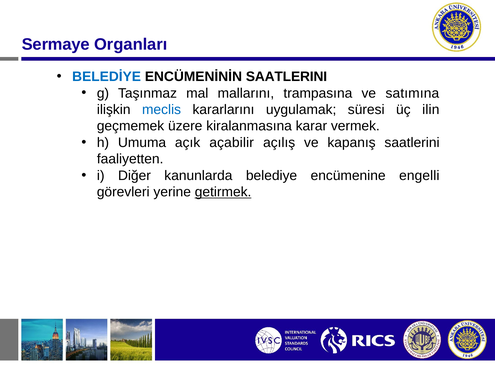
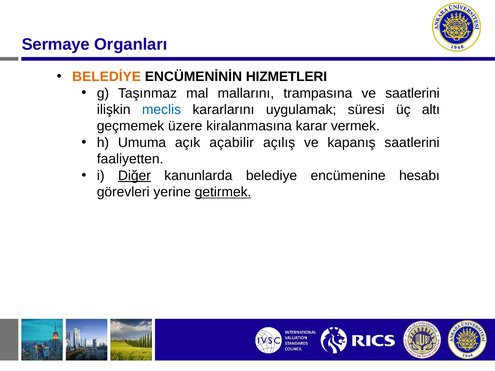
BELEDİYE colour: blue -> orange (107, 77)
ENCÜMENİNİN SAATLERINI: SAATLERINI -> HIZMETLERI (286, 77)
ve satımına: satımına -> saatlerini (412, 93)
ilin: ilin -> altı (431, 110)
Diğer underline: none -> present (134, 176)
engelli: engelli -> hesabı (419, 176)
